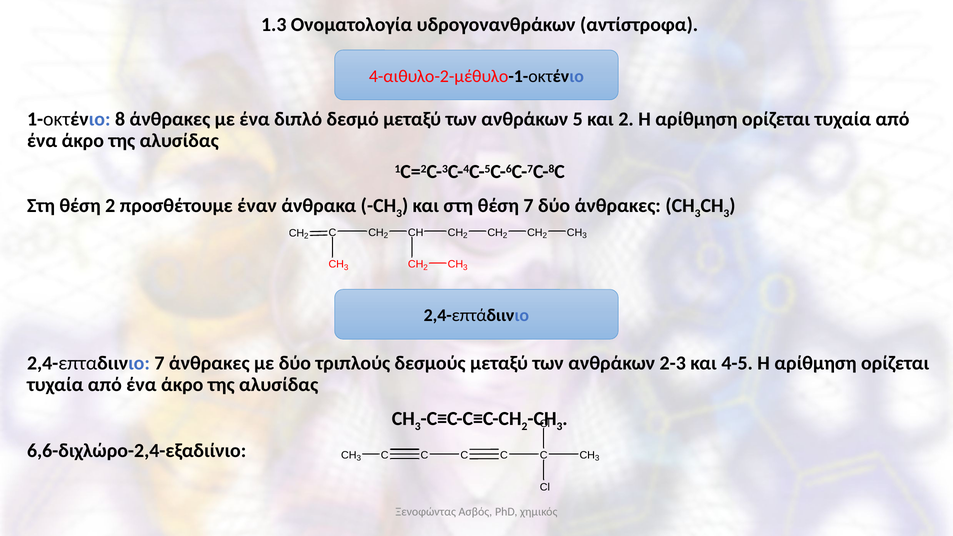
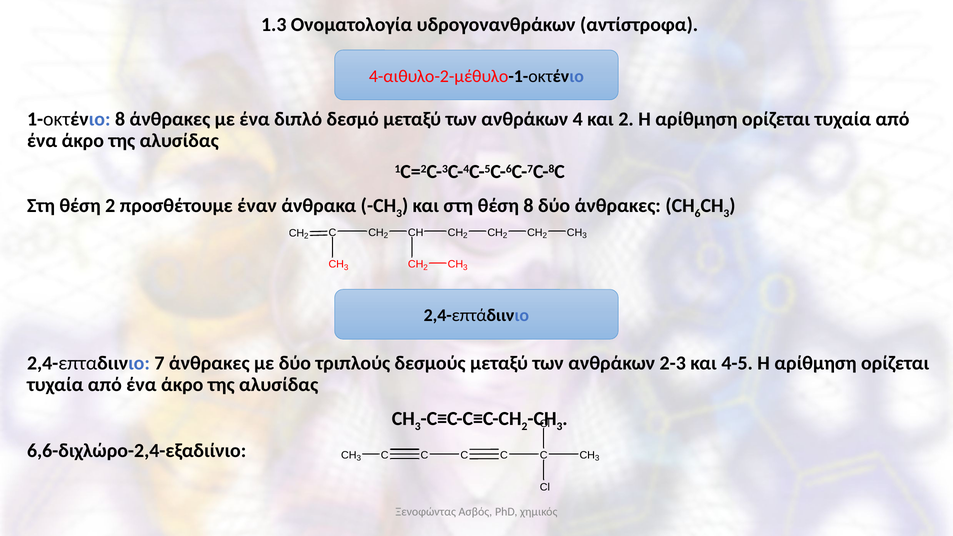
5: 5 -> 4 (578, 119)
θέση 7: 7 -> 8 (528, 206)
3: 3 -> 6 (698, 213)
